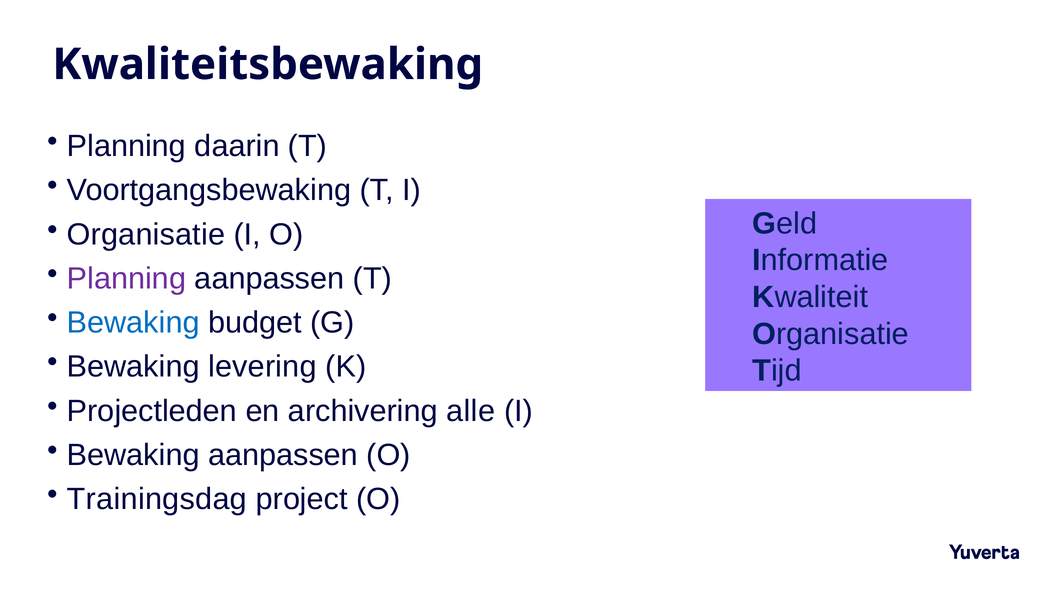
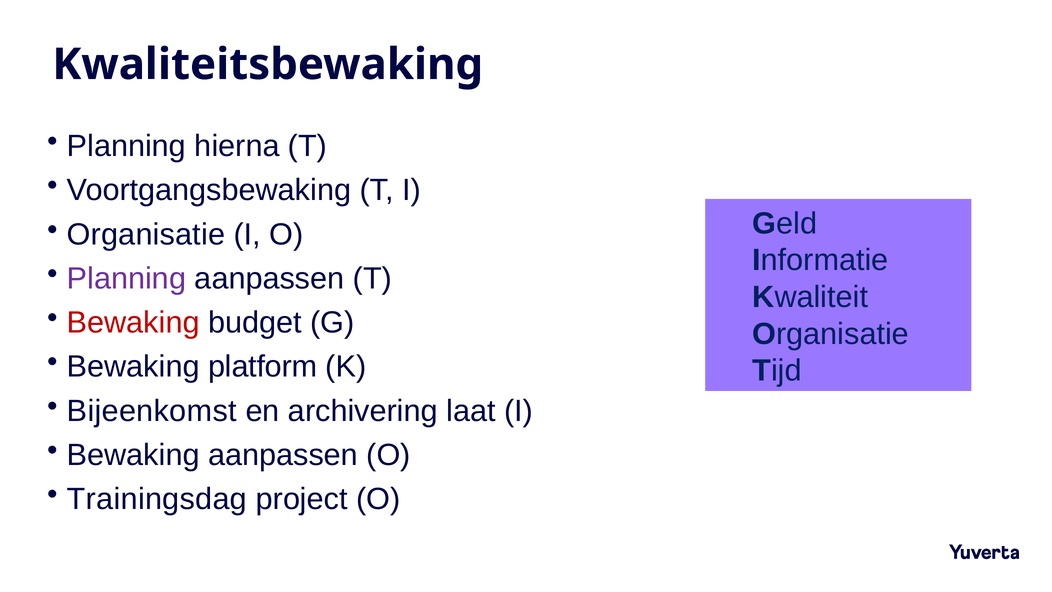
daarin: daarin -> hierna (237, 146)
Bewaking colour: blue -> red (133, 323)
levering: levering -> platform (263, 367)
Projectleden: Projectleden -> Bijeenkomst (152, 411)
alle: alle -> laat (471, 411)
